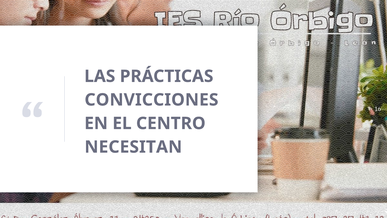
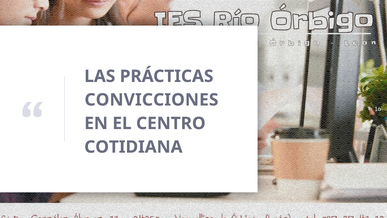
NECESITAN: NECESITAN -> COTIDIANA (133, 147)
